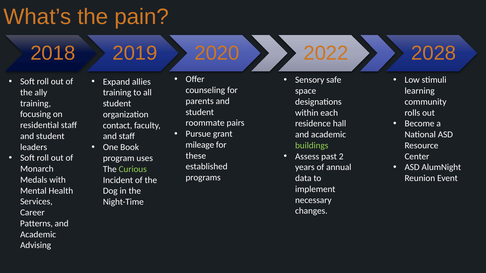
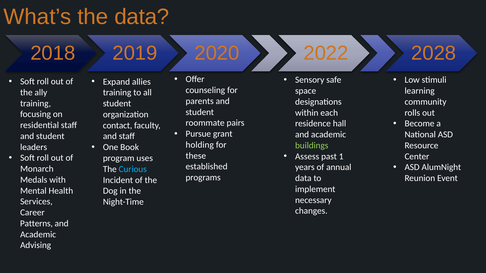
the pain: pain -> data (142, 17)
mileage: mileage -> holding (200, 145)
2: 2 -> 1 (341, 157)
Curious colour: light green -> light blue (133, 169)
